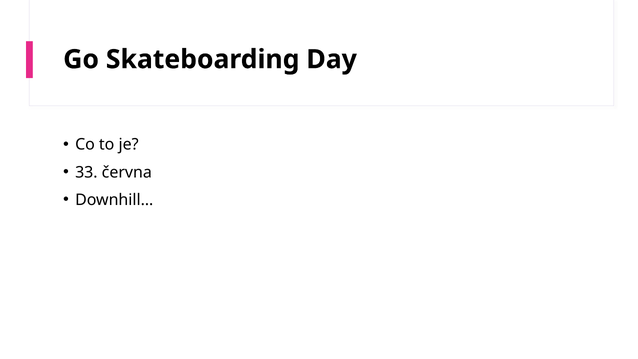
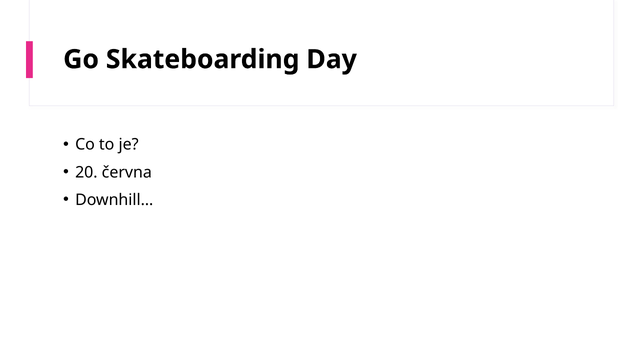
33: 33 -> 20 (86, 172)
